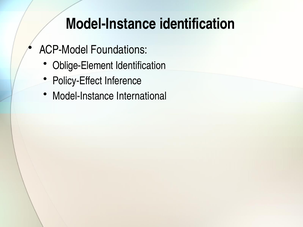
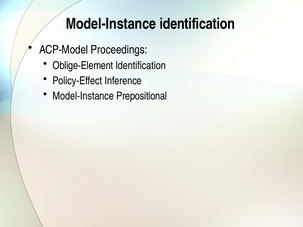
Foundations: Foundations -> Proceedings (119, 50)
International: International -> Prepositional (142, 96)
